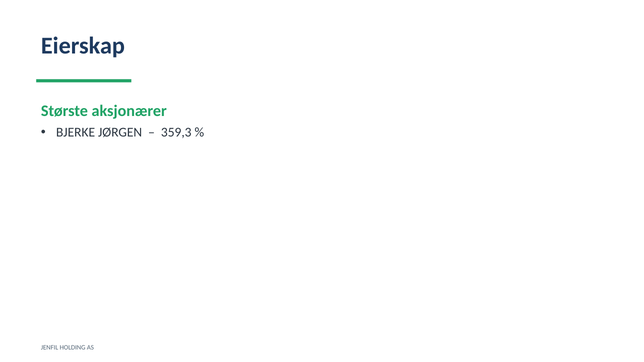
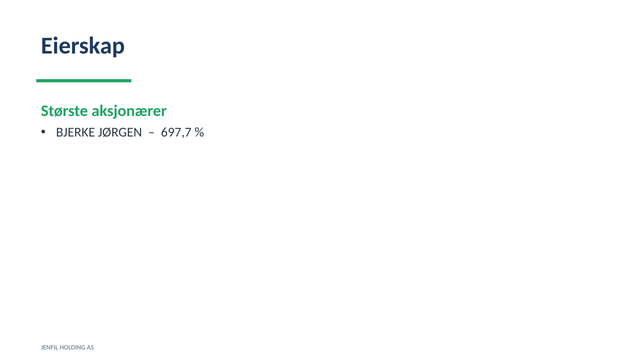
359,3: 359,3 -> 697,7 (176, 132)
